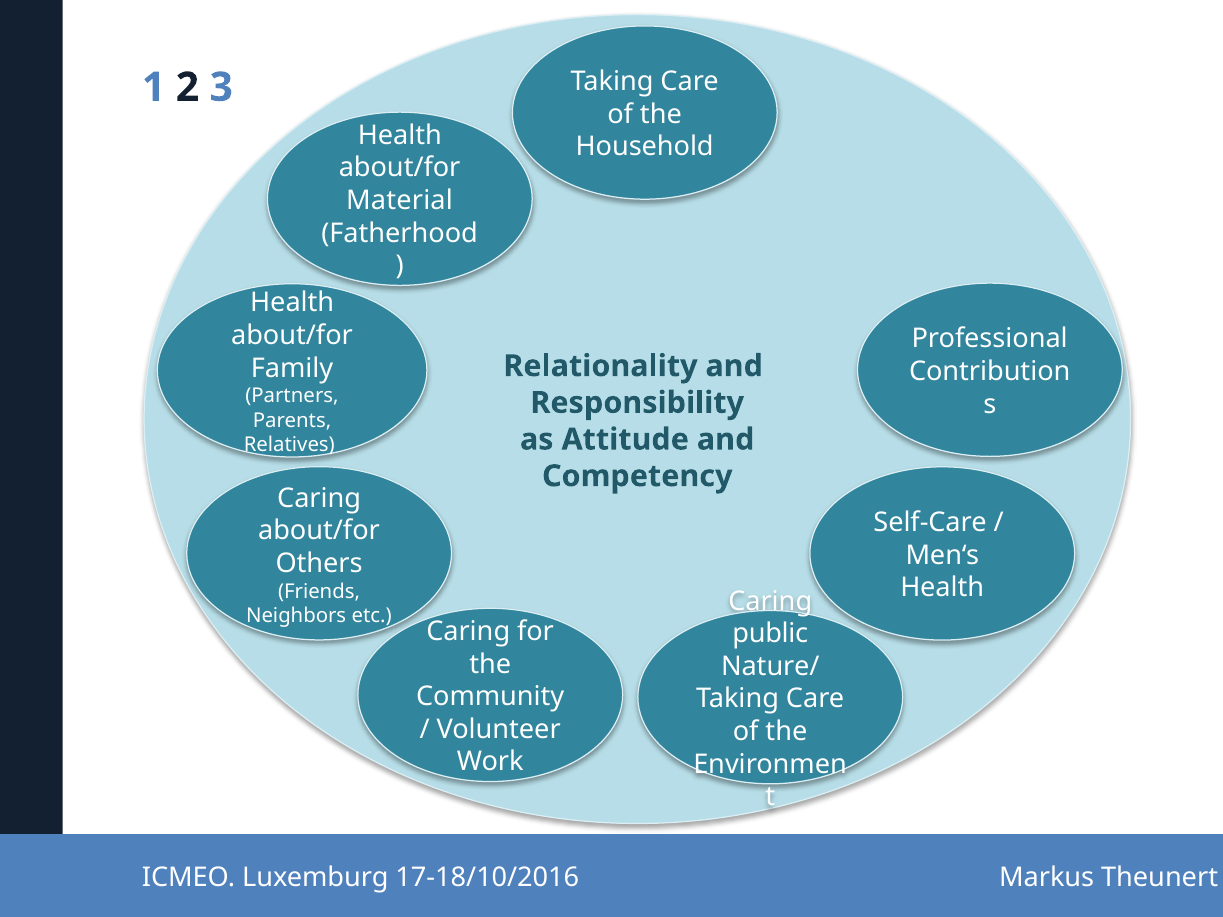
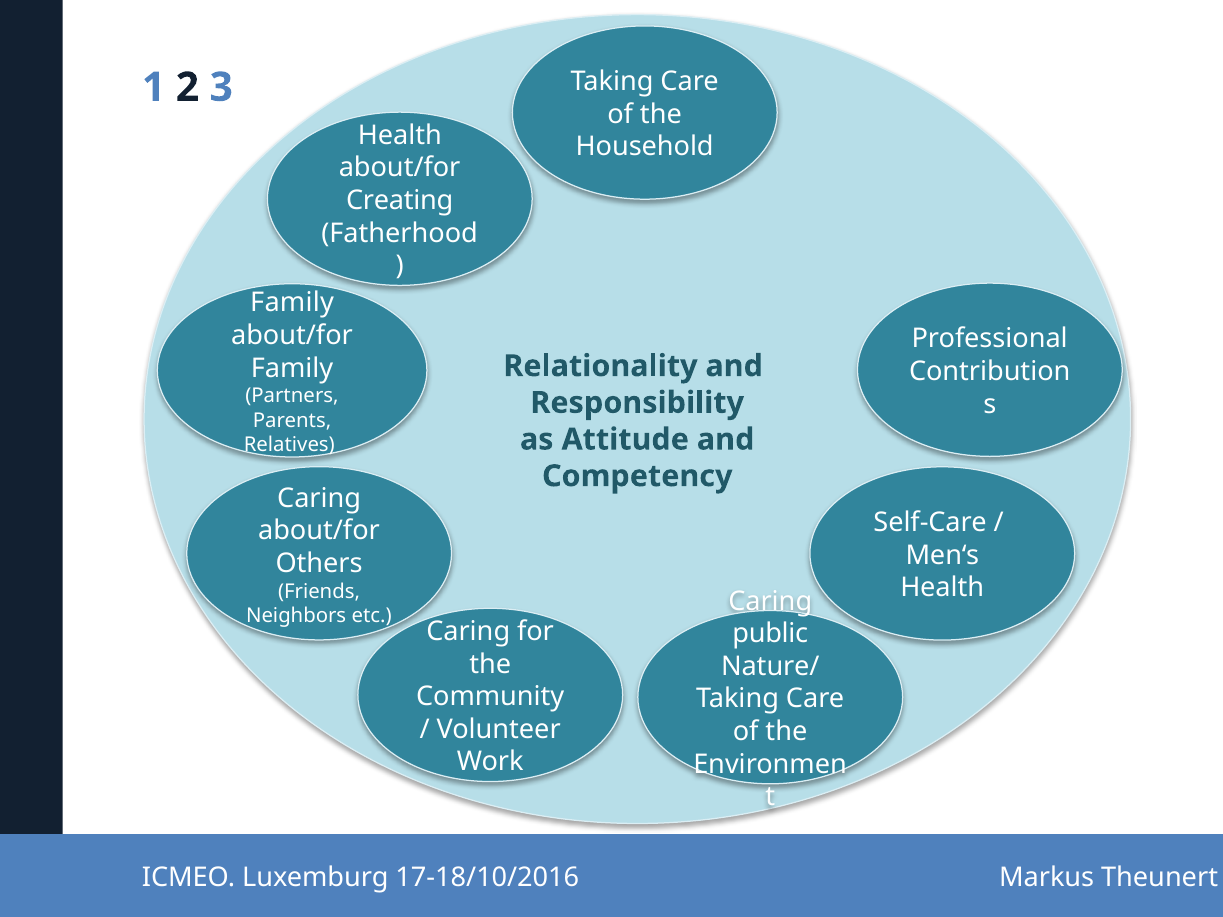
Material: Material -> Creating (400, 201)
Health: Health -> Family (292, 303)
